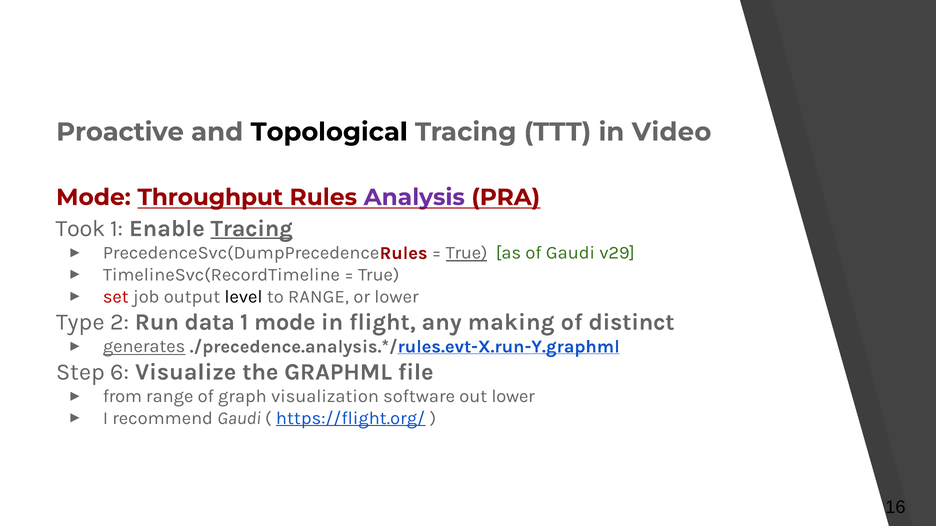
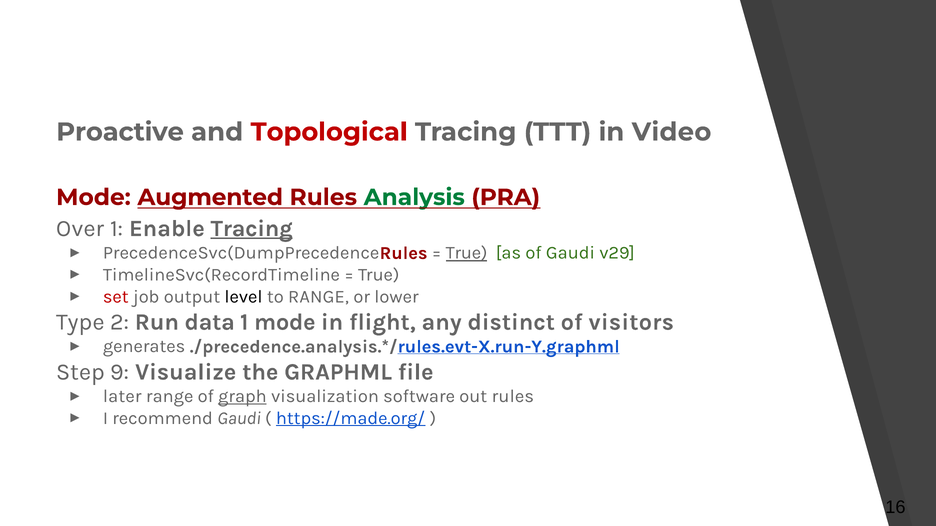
Topological colour: black -> red (329, 132)
Throughput: Throughput -> Augmented (210, 197)
Analysis colour: purple -> green (414, 197)
Took: Took -> Over (80, 229)
making: making -> distinct (511, 322)
distinct: distinct -> visitors (631, 322)
generates underline: present -> none (144, 347)
6: 6 -> 9 (120, 372)
from: from -> later (122, 397)
graph underline: none -> present (242, 397)
out lower: lower -> rules (513, 397)
https://flight.org/: https://flight.org/ -> https://made.org/ (351, 419)
